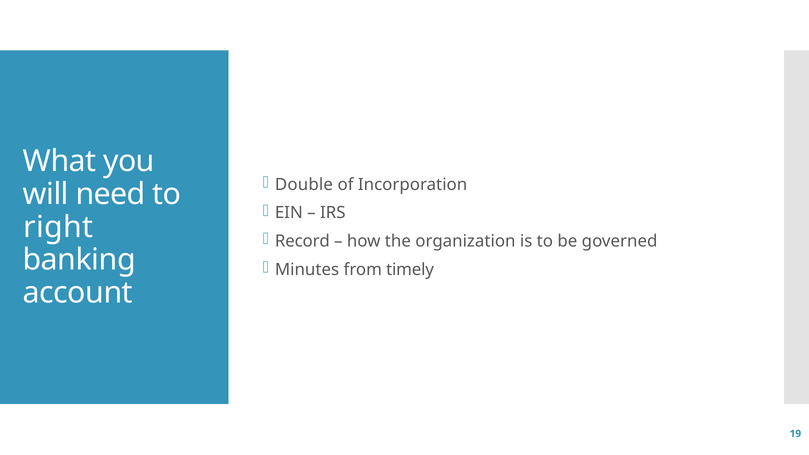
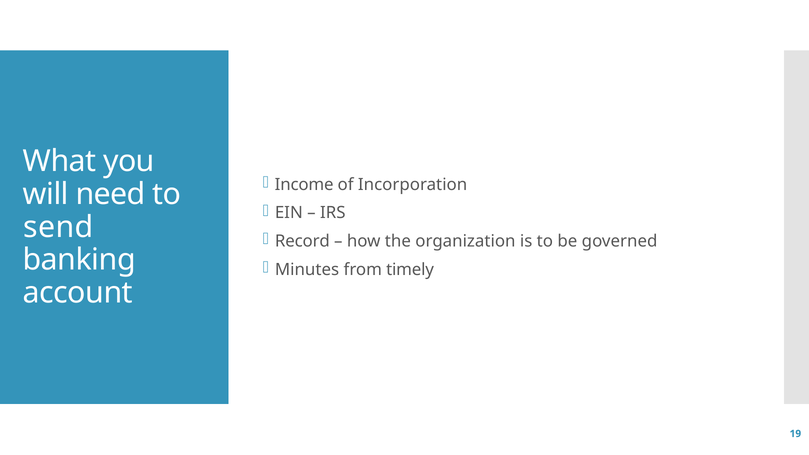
Double: Double -> Income (304, 185)
right: right -> send (58, 227)
